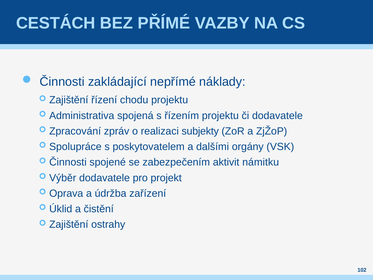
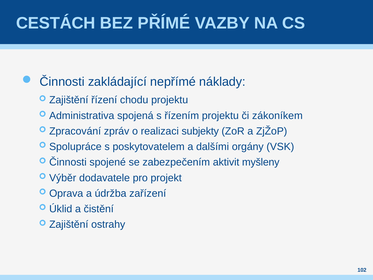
či dodavatele: dodavatele -> zákoníkem (277, 116)
námitku: námitku -> myšleny (261, 162)
